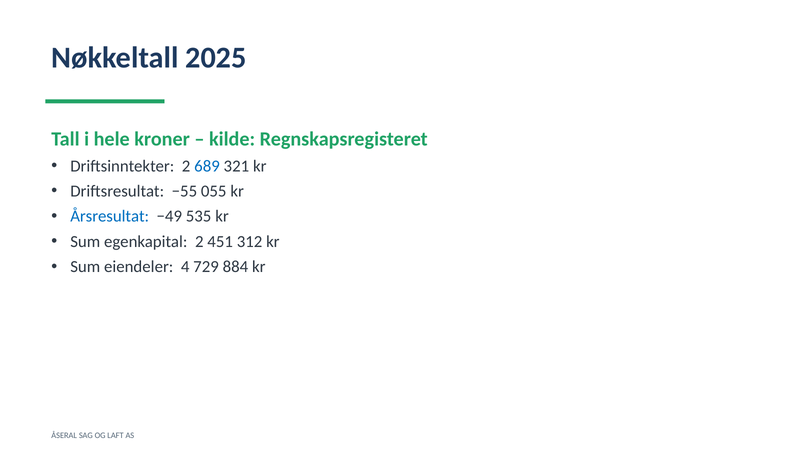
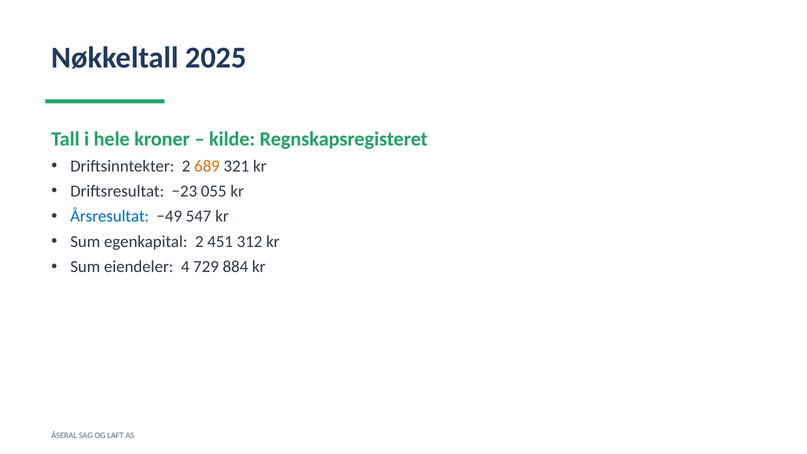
689 colour: blue -> orange (207, 166)
−55: −55 -> −23 (184, 191)
535: 535 -> 547 (199, 216)
